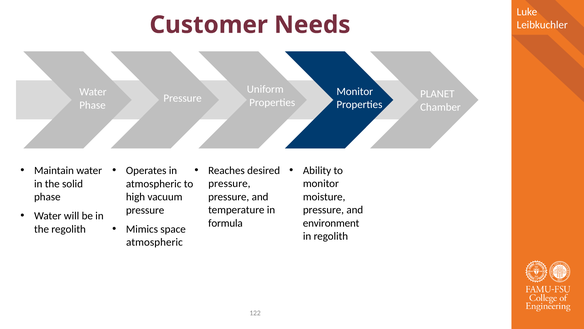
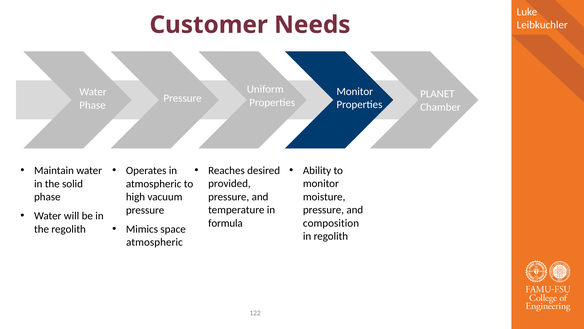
pressure: pressure -> provided (229, 183)
environment: environment -> composition (331, 223)
